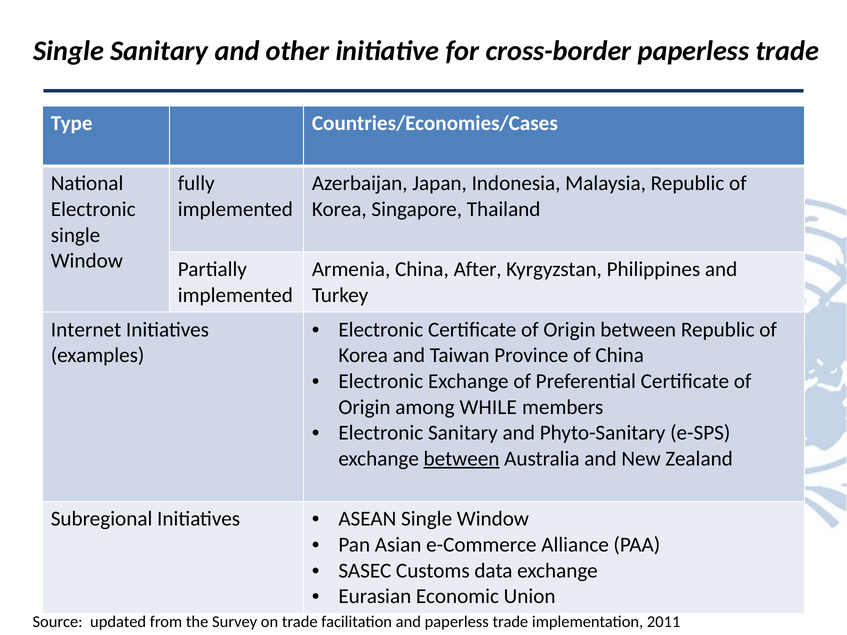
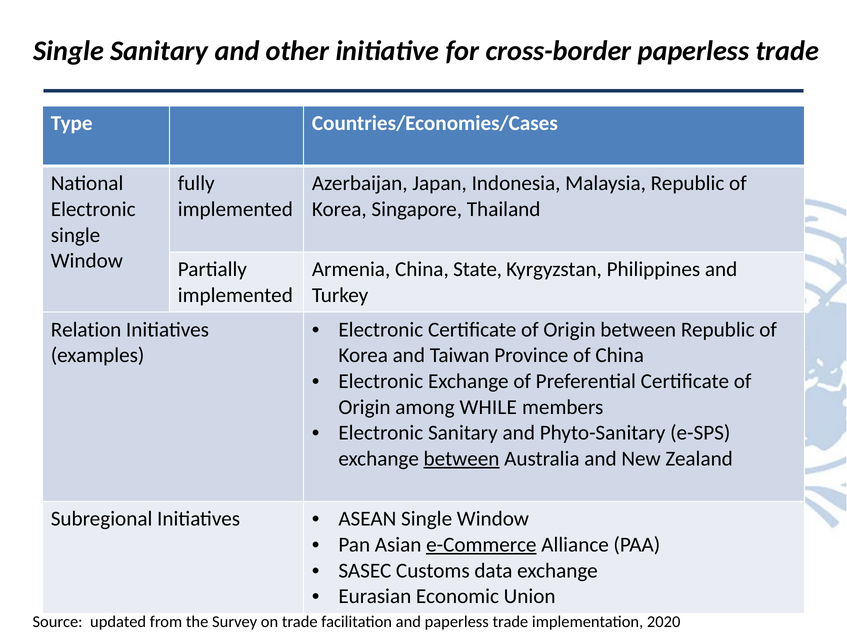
After: After -> State (478, 270)
Internet: Internet -> Relation (86, 330)
e-Commerce underline: none -> present (481, 545)
2011: 2011 -> 2020 (664, 622)
